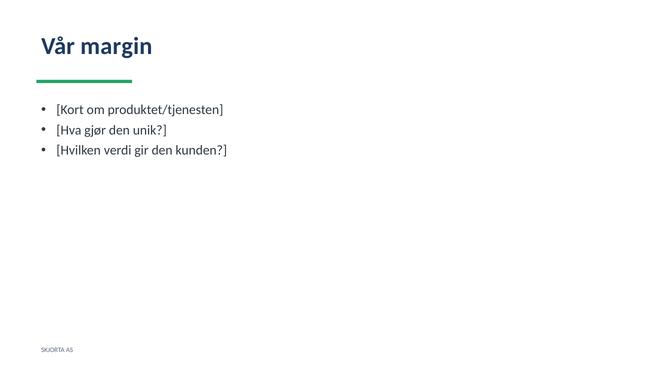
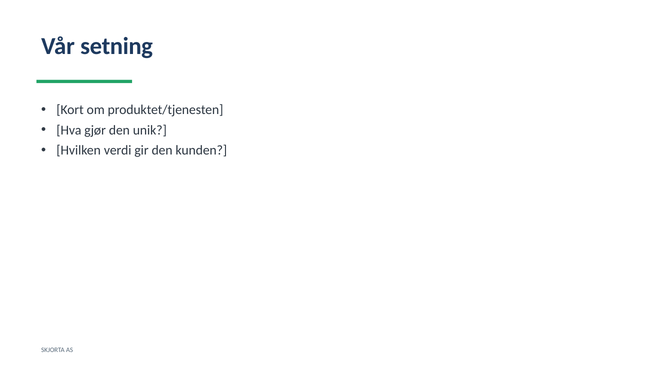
margin: margin -> setning (117, 46)
